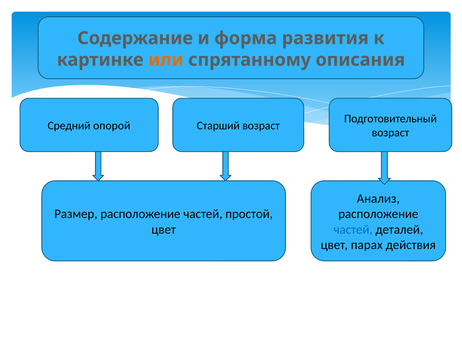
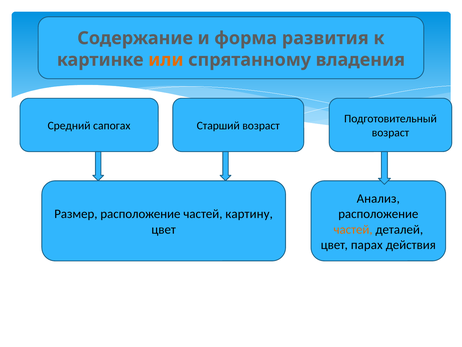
описания: описания -> владения (360, 60)
опорой: опорой -> сапогах (112, 126)
простой: простой -> картину (249, 214)
частей colour: blue -> orange (353, 229)
